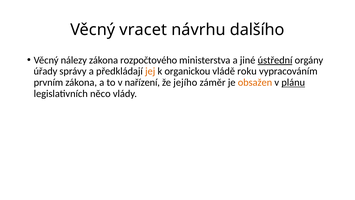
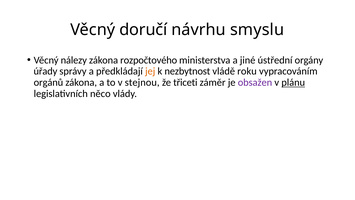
vracet: vracet -> doručí (143, 30)
dalšího: dalšího -> smyslu (257, 30)
ústřední underline: present -> none (275, 60)
organickou: organickou -> nezbytnost (187, 71)
prvním: prvním -> orgánů (48, 82)
nařízení: nařízení -> stejnou (142, 82)
jejího: jejího -> třiceti (185, 82)
obsažen colour: orange -> purple (255, 82)
